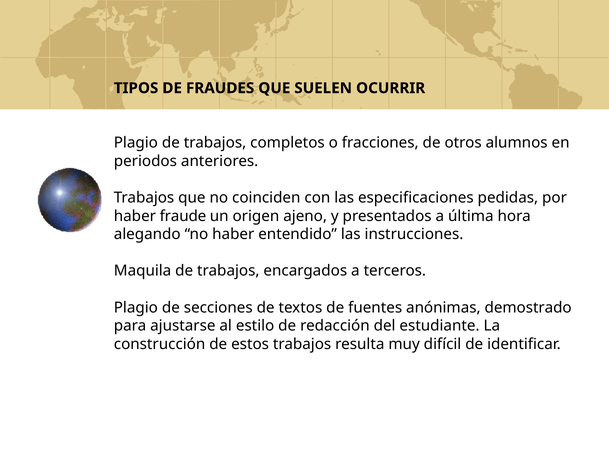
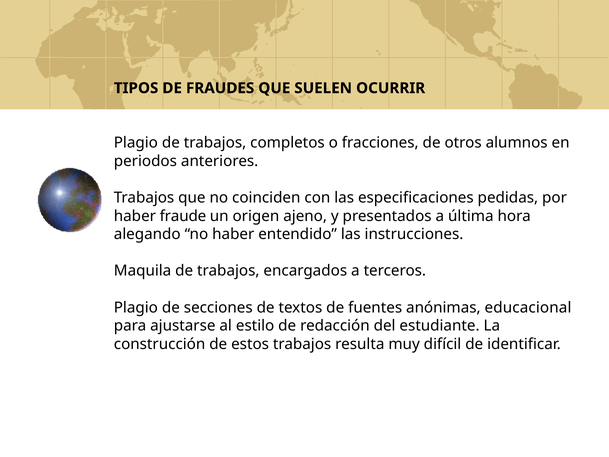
demostrado: demostrado -> educacional (528, 307)
